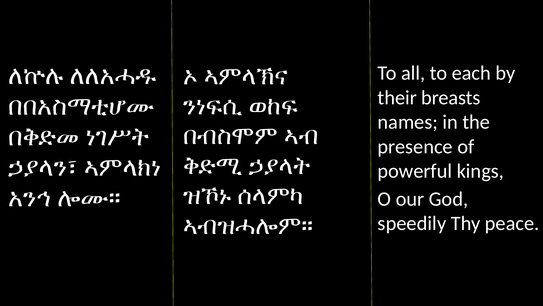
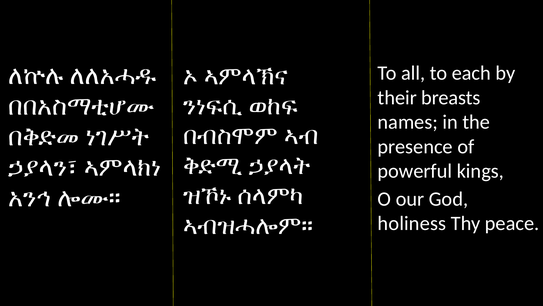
speedily: speedily -> holiness (412, 223)
